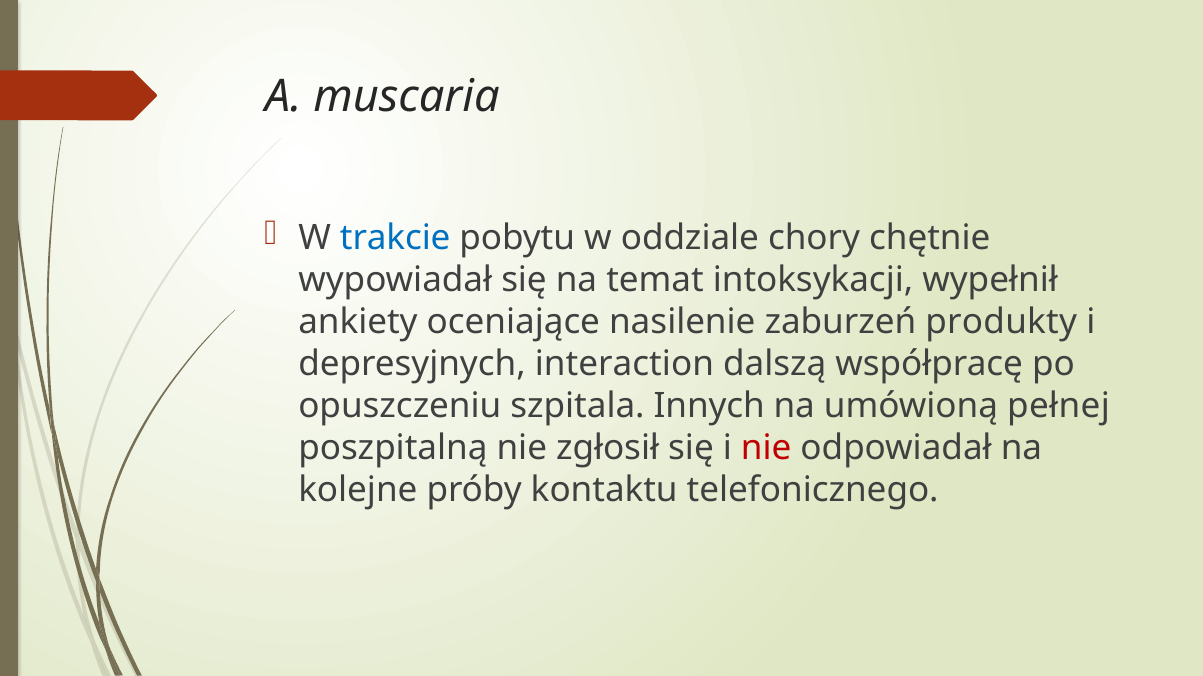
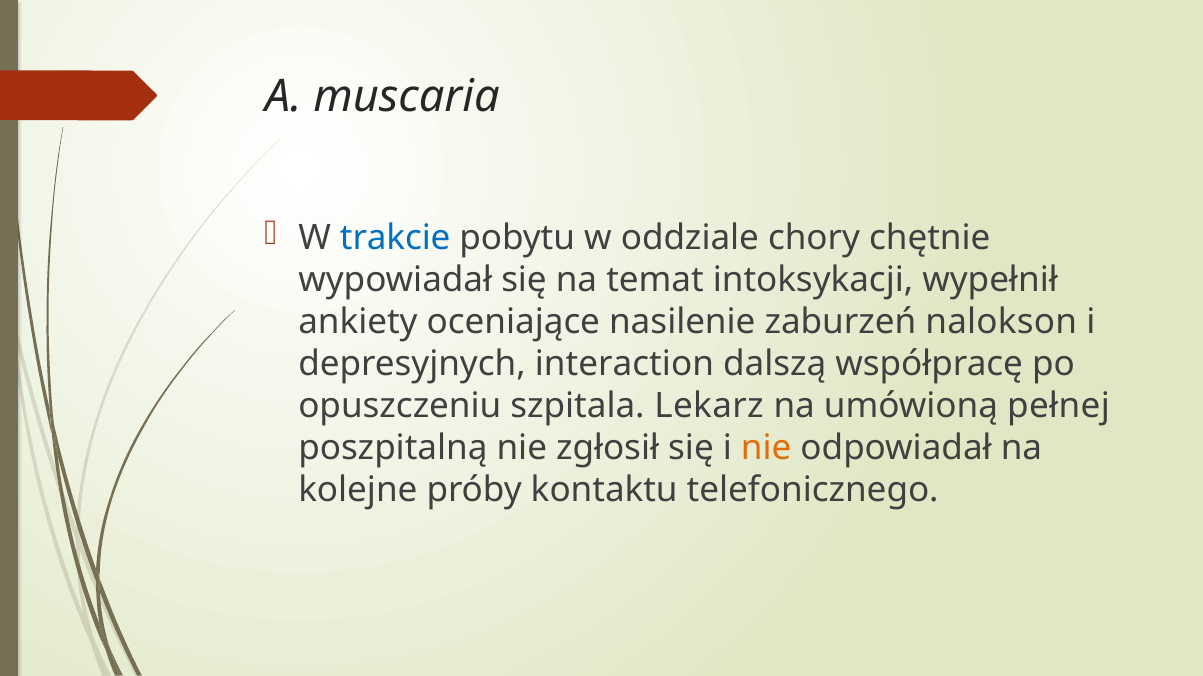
produkty: produkty -> nalokson (1001, 323)
Innych: Innych -> Lekarz (709, 407)
nie colour: red -> orange (766, 449)
